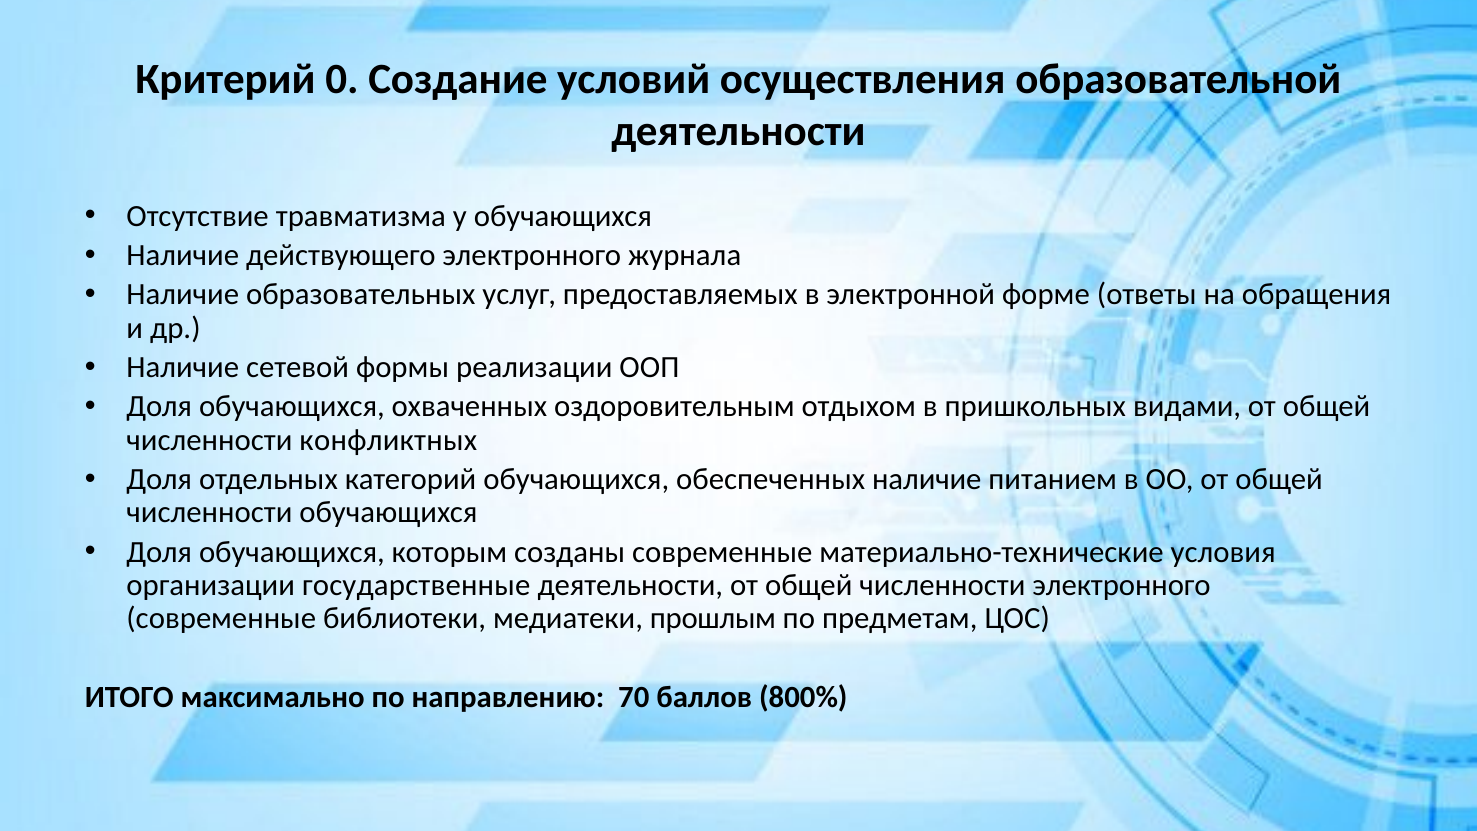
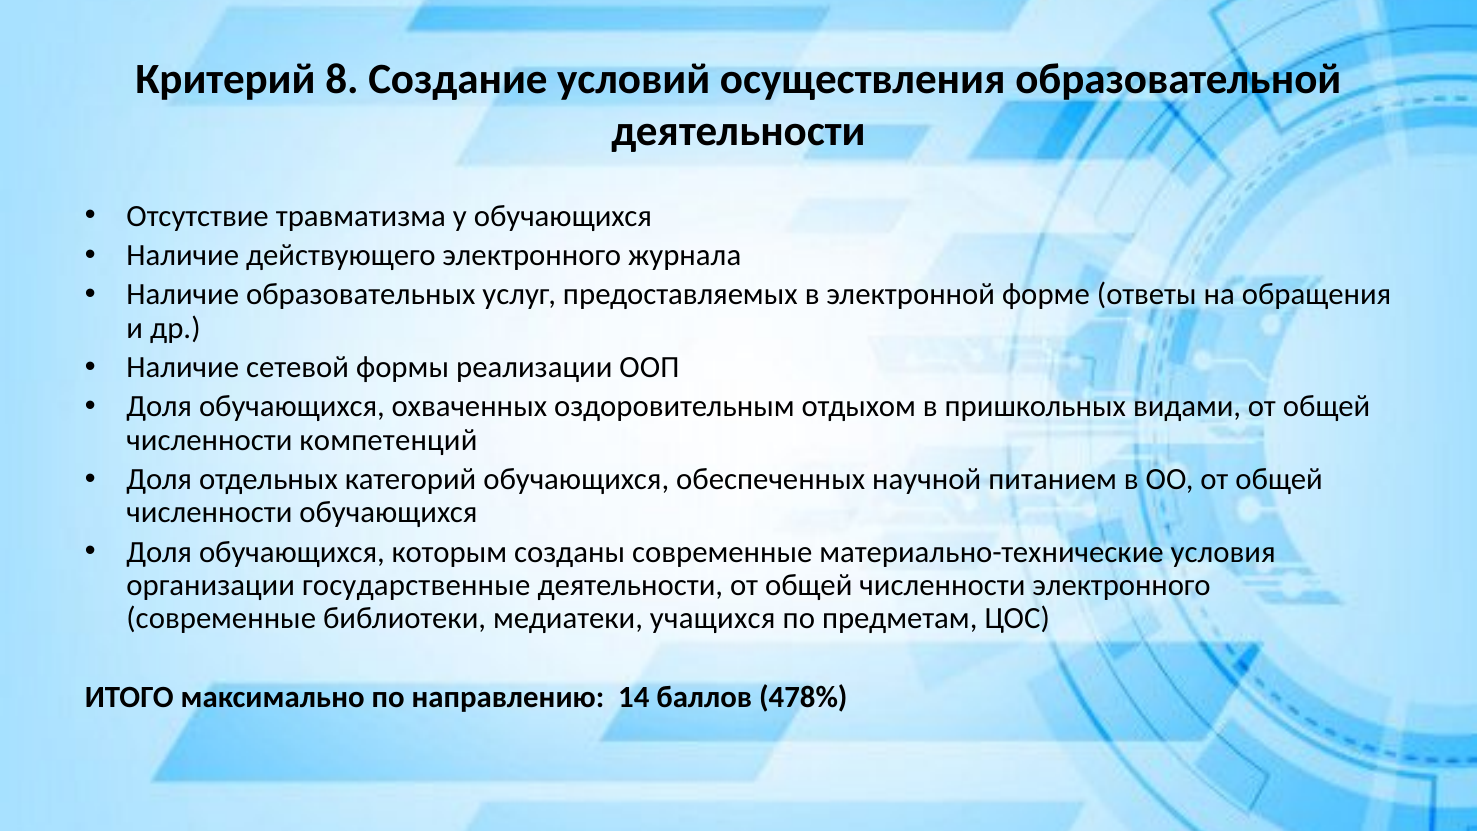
0: 0 -> 8 (342, 80)
конфликтных: конфликтных -> компетенций (388, 440)
обеспеченных наличие: наличие -> научной (927, 479)
прошлым: прошлым -> учащихся (713, 618)
70: 70 -> 14 (634, 697)
800%: 800% -> 478% (803, 697)
